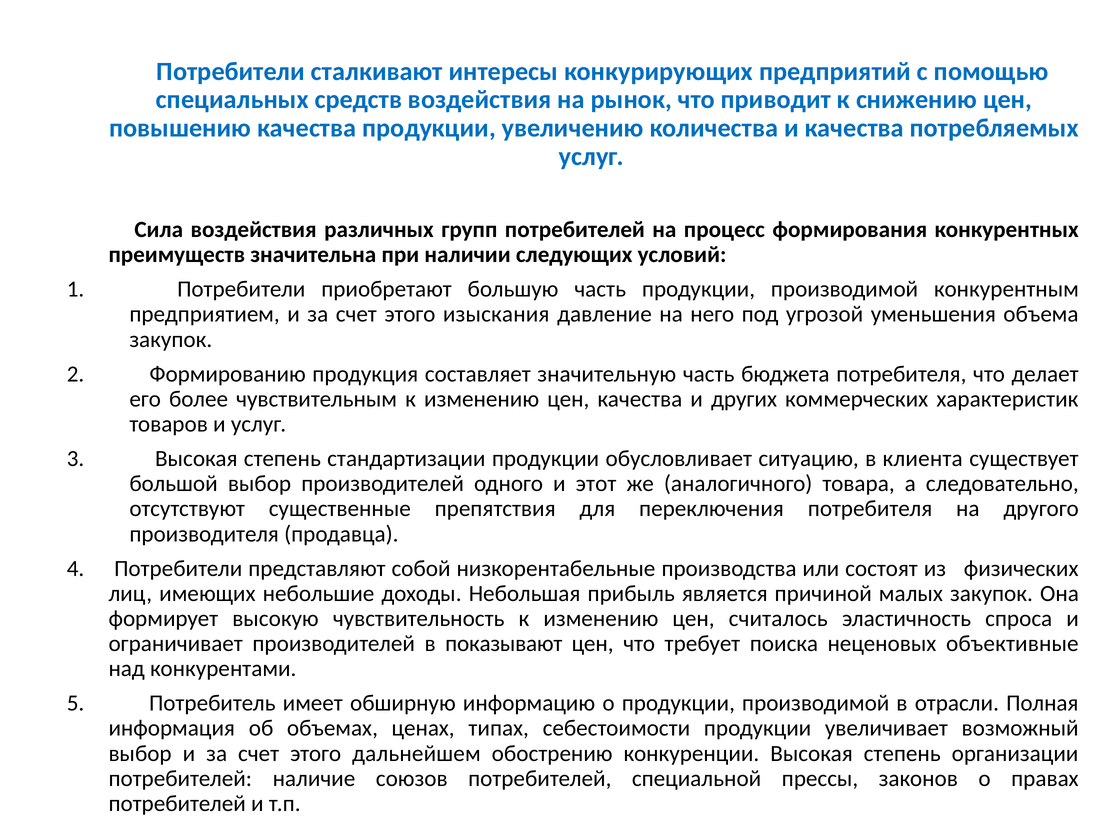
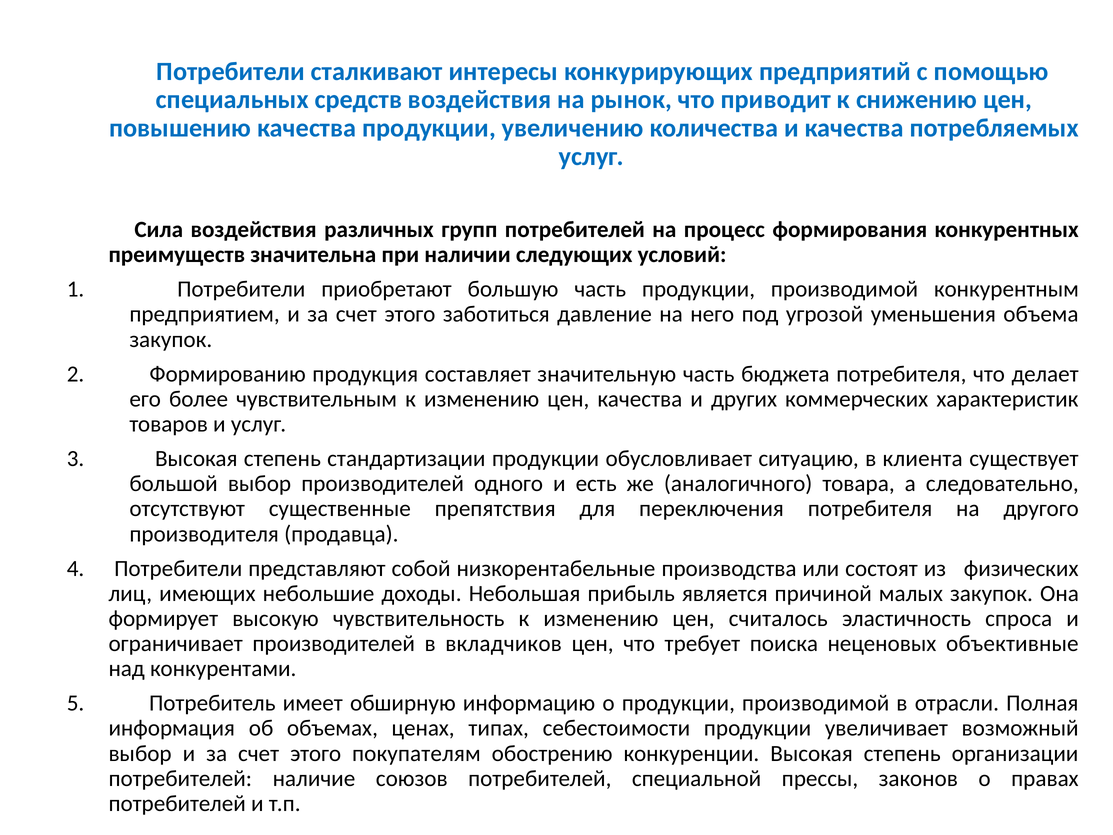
изыскания: изыскания -> заботиться (496, 314)
этот: этот -> есть (596, 484)
показывают: показывают -> вкладчиков (504, 643)
дальнейшем: дальнейшем -> покупателям (416, 753)
